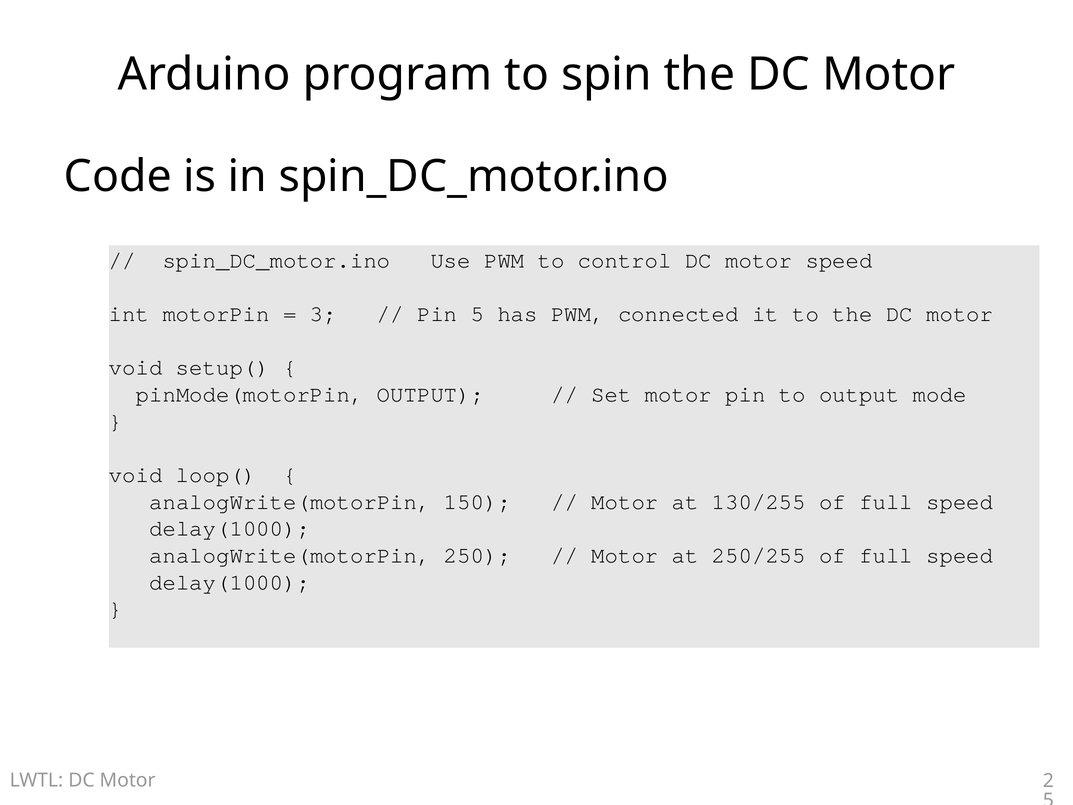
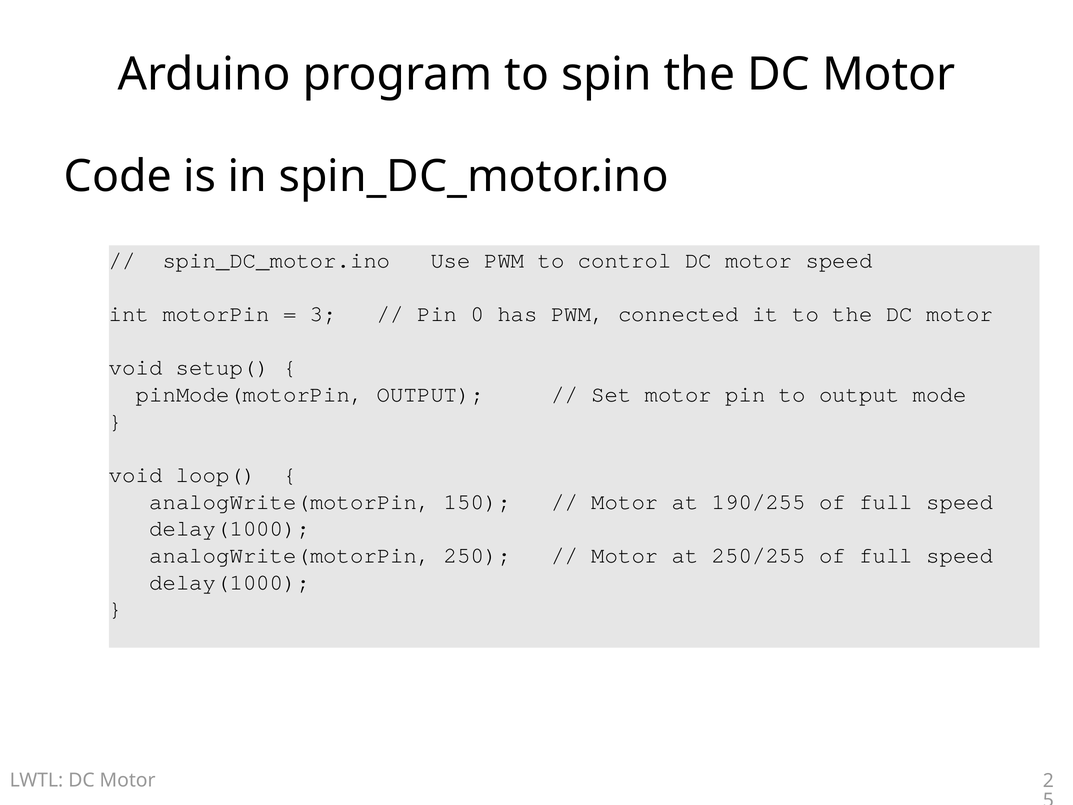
Pin 5: 5 -> 0 (477, 314)
130/255: 130/255 -> 190/255 (759, 502)
